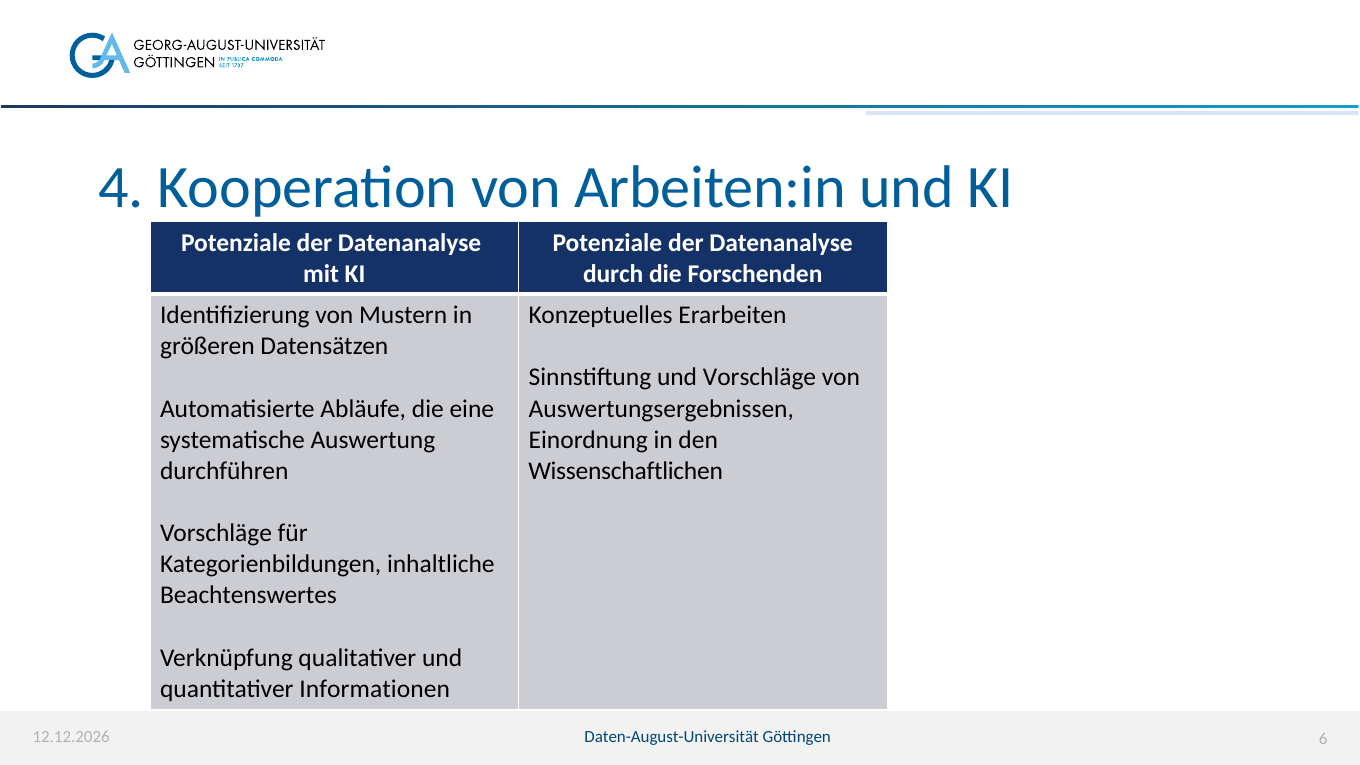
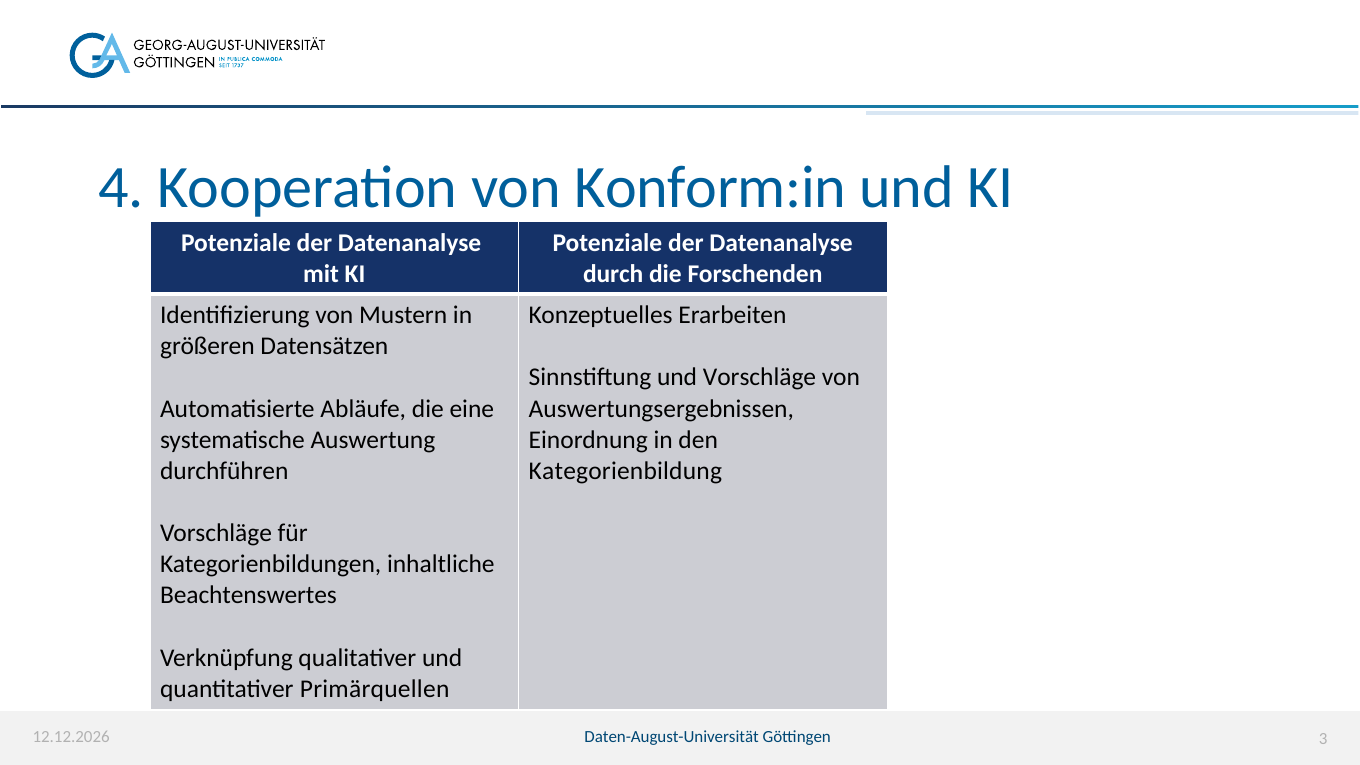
Arbeiten:in: Arbeiten:in -> Konform:in (710, 187)
Wissenschaftlichen: Wissenschaftlichen -> Kategorienbildung (625, 471)
Informationen: Informationen -> Primärquellen (375, 689)
6: 6 -> 3 (1323, 739)
